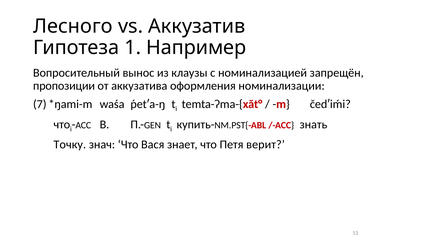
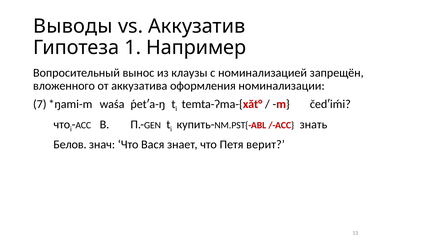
Лесного: Лесного -> Выводы (73, 26)
пропозиции: пропозиции -> вложенного (64, 86)
Точку: Точку -> Белов (70, 145)
